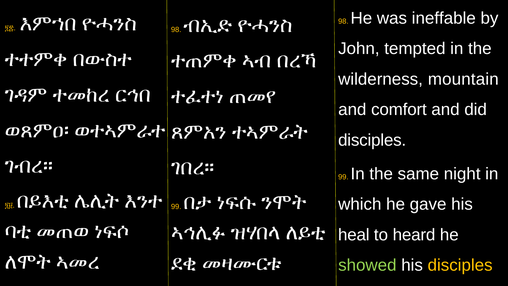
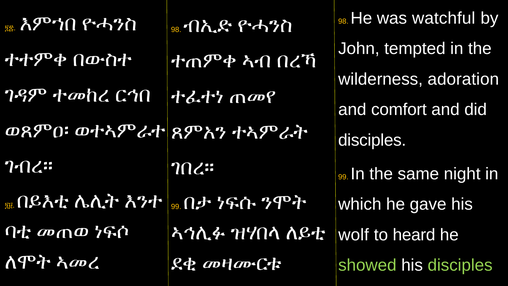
ineffable: ineffable -> watchful (444, 18)
mountain: mountain -> adoration (463, 79)
heal: heal -> wolf (354, 235)
disciples colour: yellow -> light green (460, 265)
